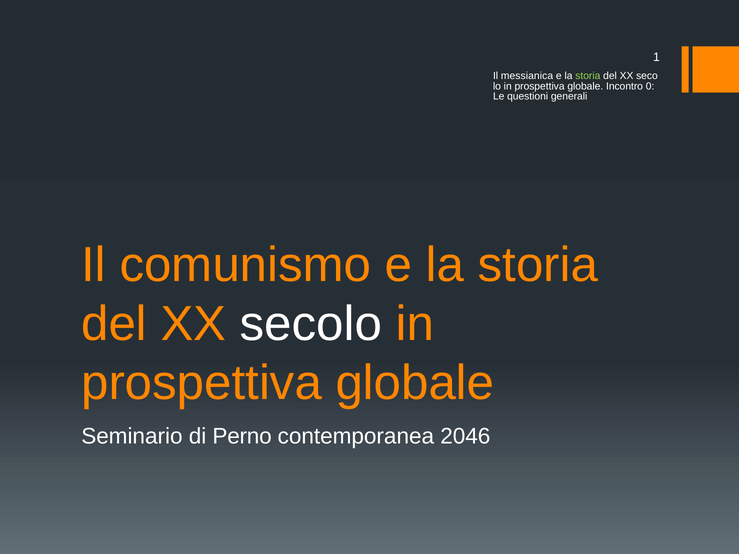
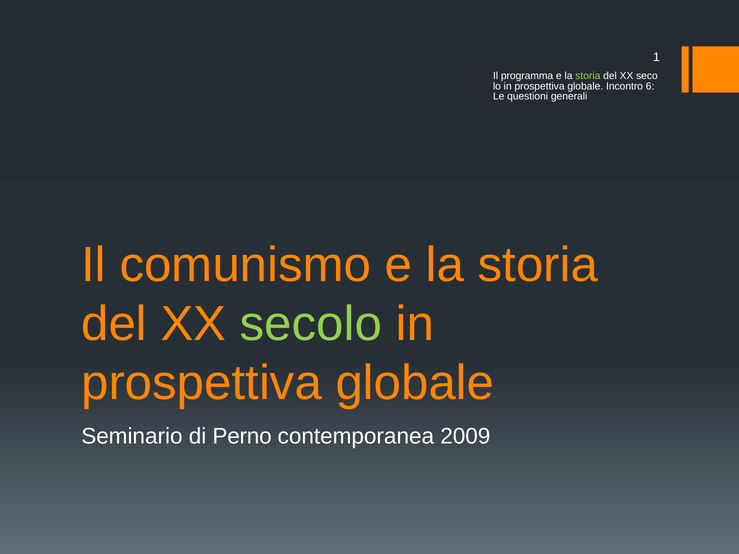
messianica: messianica -> programma (527, 76)
0: 0 -> 6 (650, 86)
secolo colour: white -> light green (311, 324)
2046: 2046 -> 2009 (465, 436)
